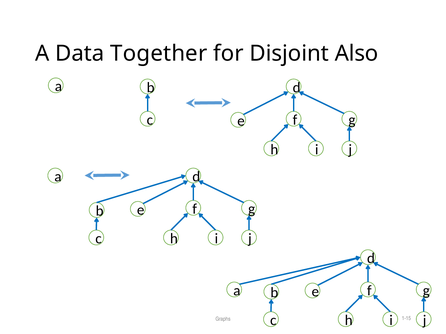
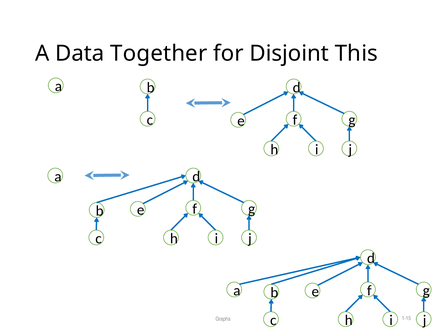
Also: Also -> This (356, 54)
